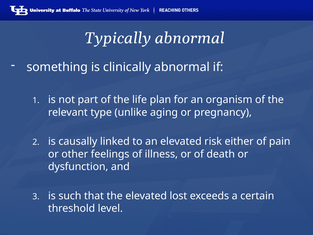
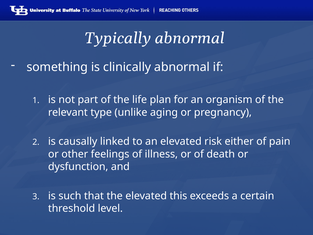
lost: lost -> this (178, 196)
